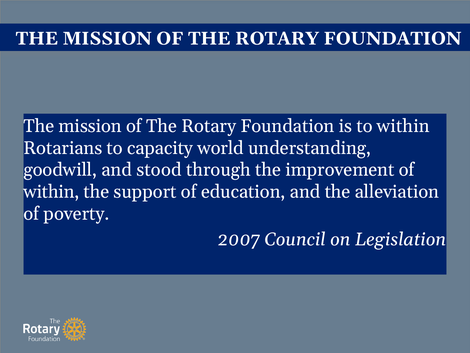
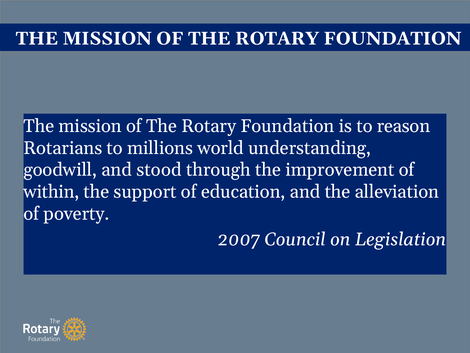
to within: within -> reason (404, 126)
capacity: capacity -> millions (160, 148)
